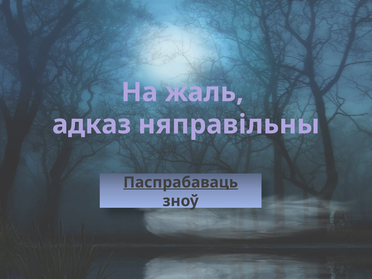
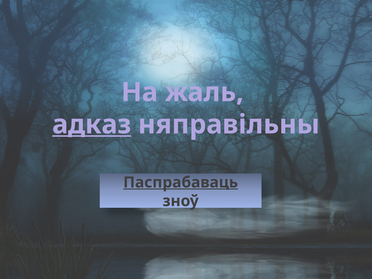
адказ underline: none -> present (92, 125)
